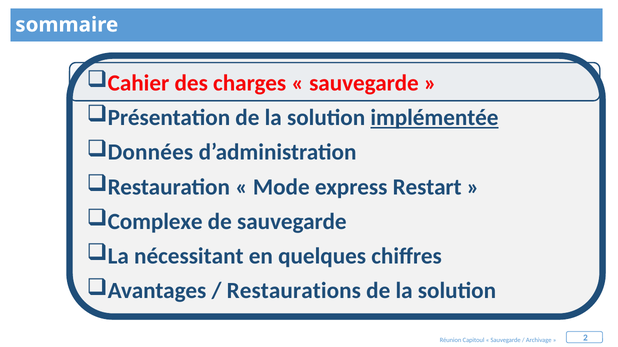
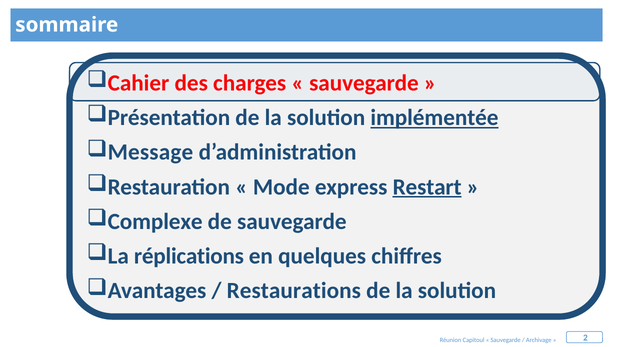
Données: Données -> Message (150, 153)
Restart underline: none -> present (427, 187)
nécessitant: nécessitant -> réplications (189, 257)
